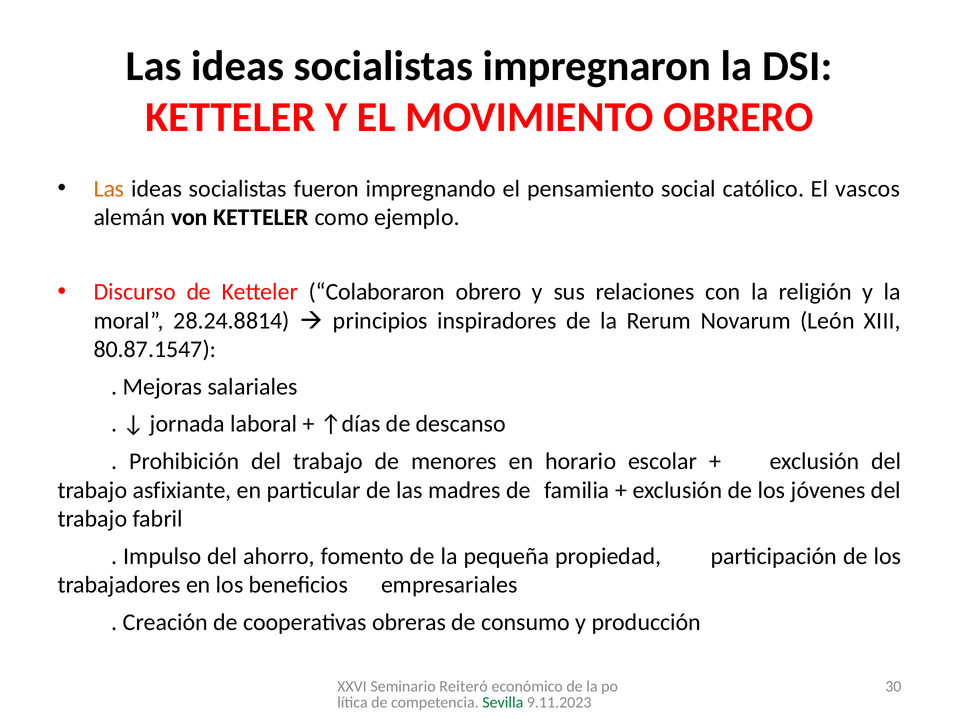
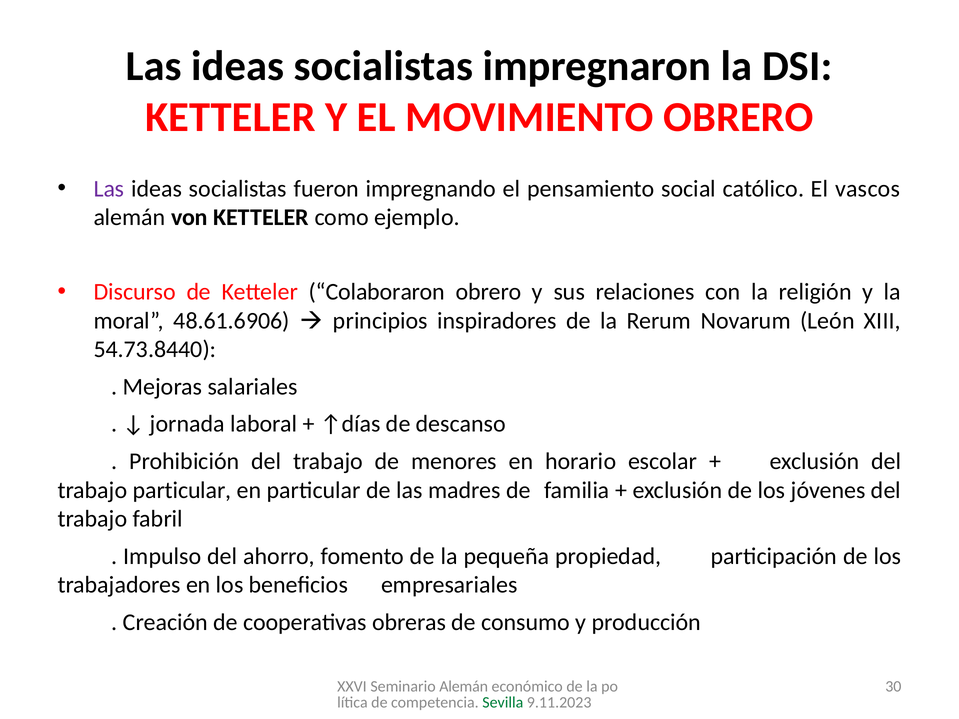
Las colour: orange -> purple (109, 189)
28.24.8814: 28.24.8814 -> 48.61.6906 (232, 321)
80.87.1547: 80.87.1547 -> 54.73.8440 (155, 350)
trabajo asfixiante: asfixiante -> particular (182, 490)
Seminario Reiteró: Reiteró -> Alemán (464, 687)
